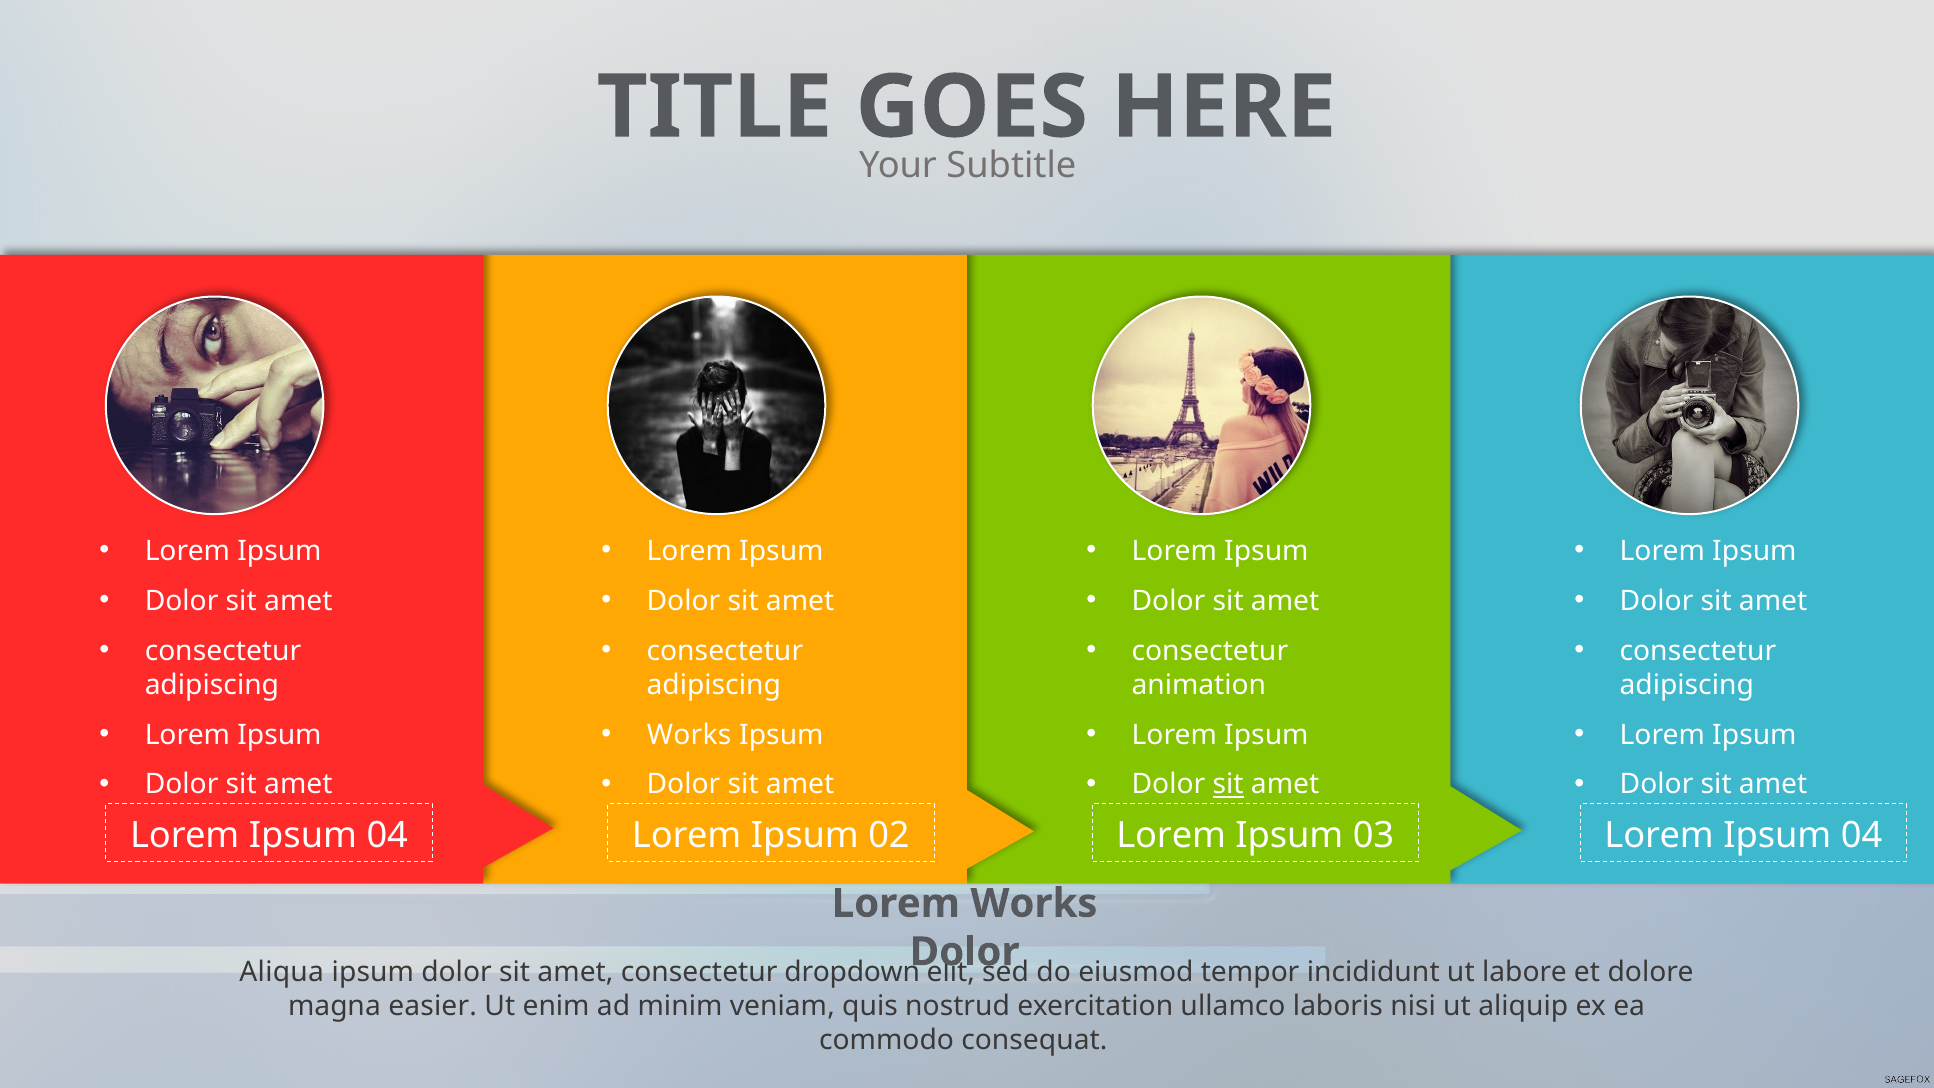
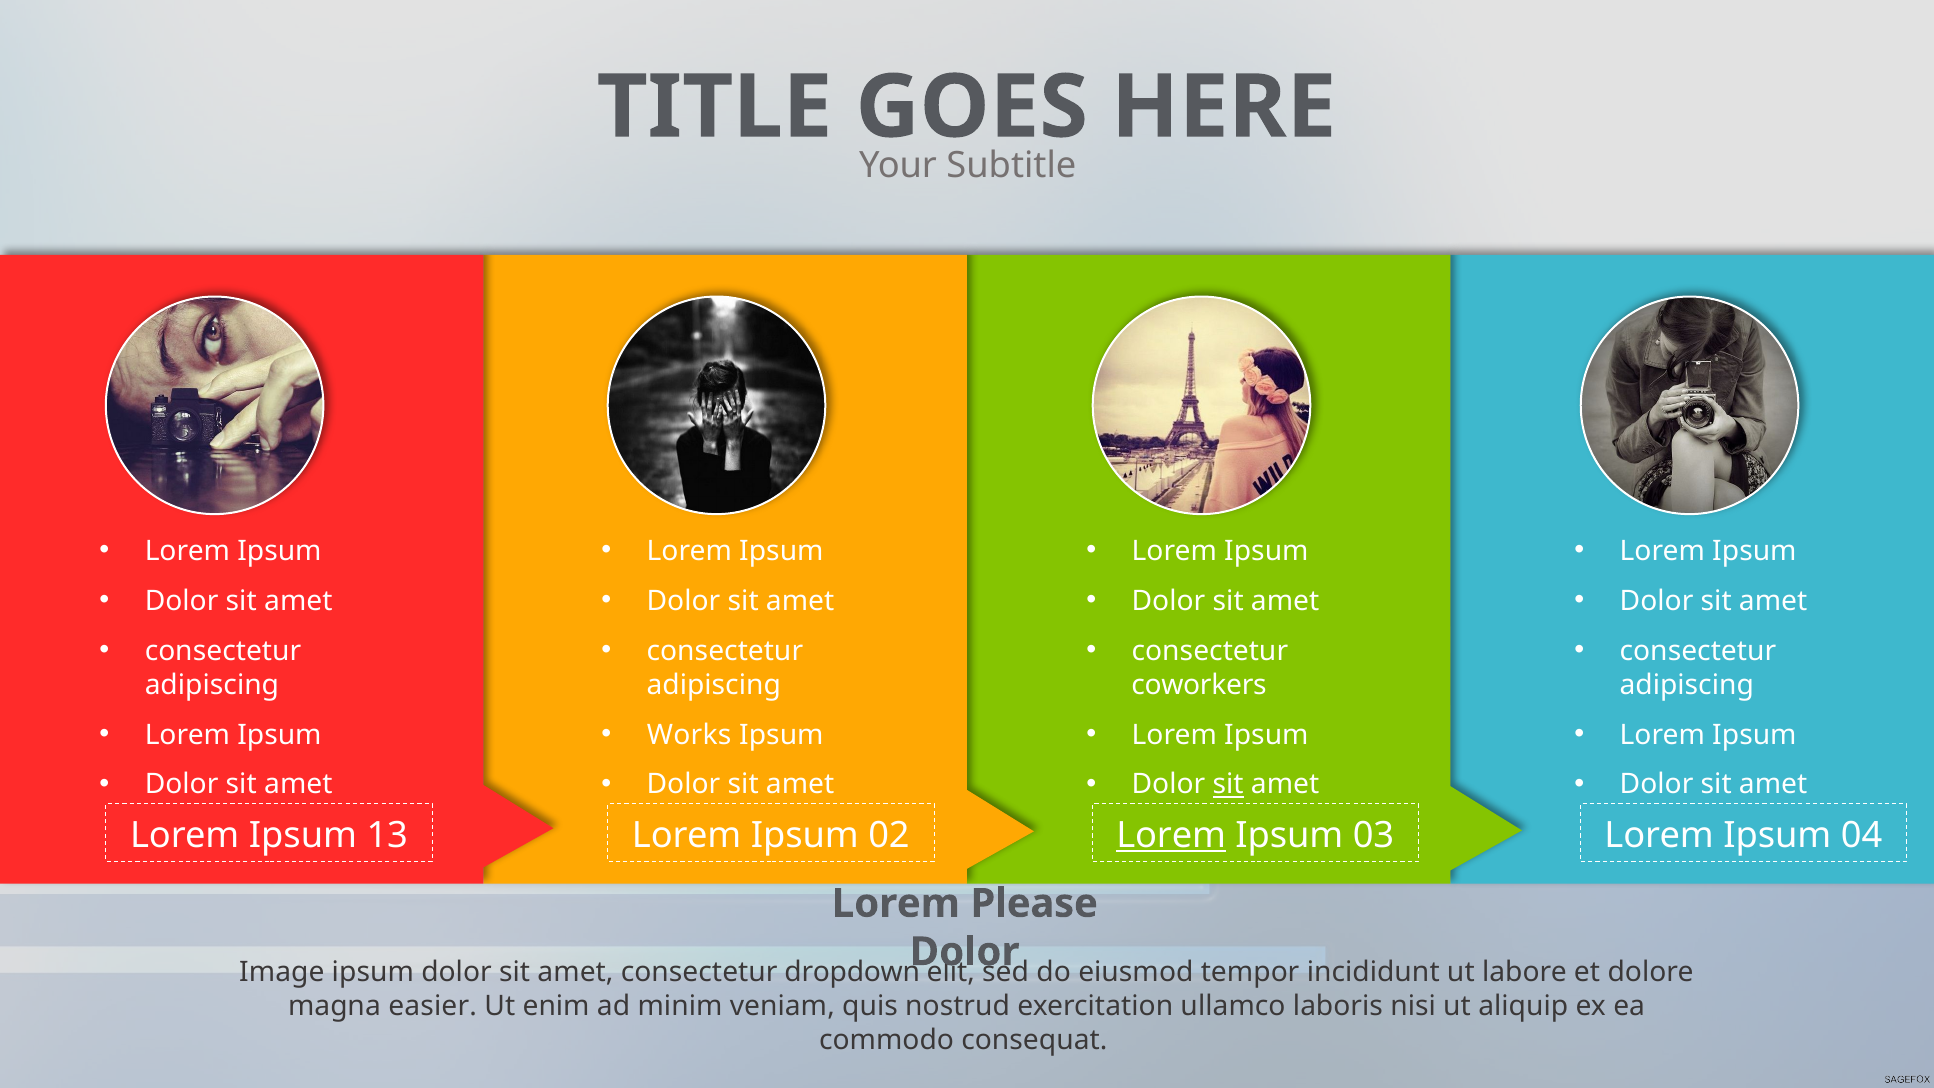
animation: animation -> coworkers (1199, 685)
04: 04 -> 13 (387, 835)
Lorem underline: none -> present (1171, 835)
Lorem Works: Works -> Please (1034, 903)
Aliqua: Aliqua -> Image (282, 972)
